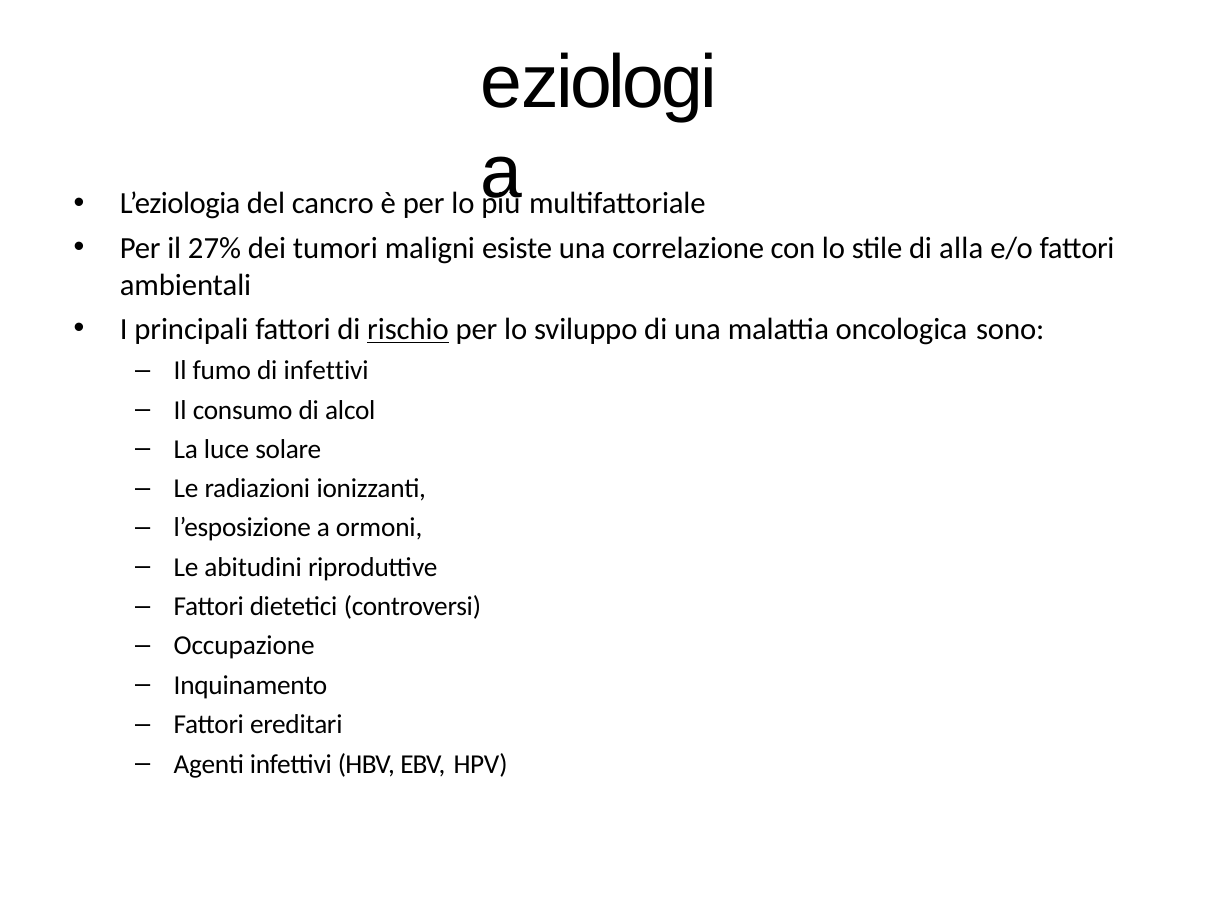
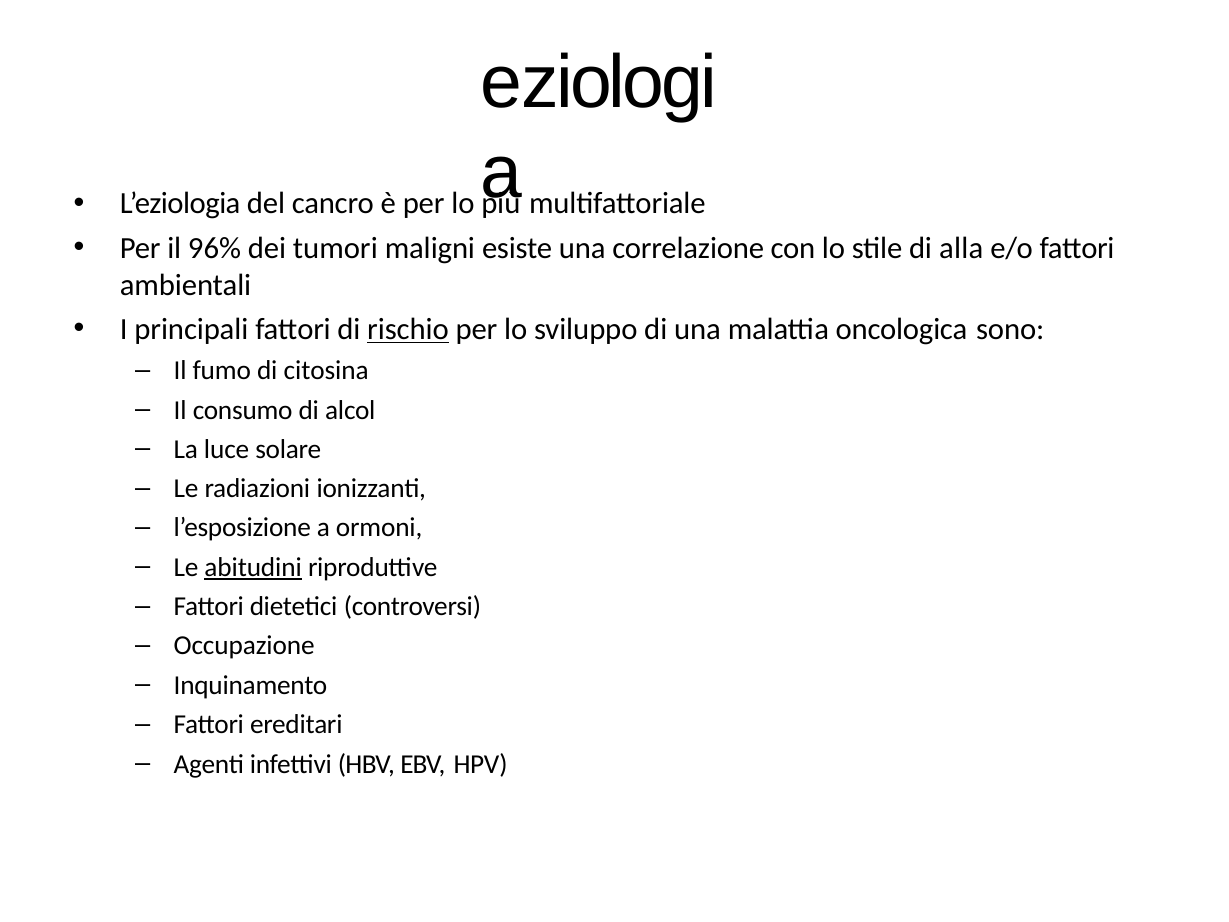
27%: 27% -> 96% (214, 248)
di infettivi: infettivi -> citosina (326, 371)
abitudini underline: none -> present (253, 567)
